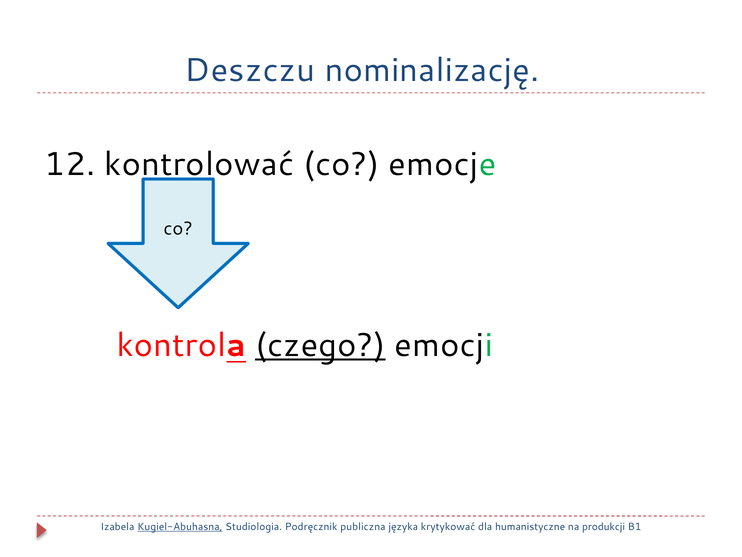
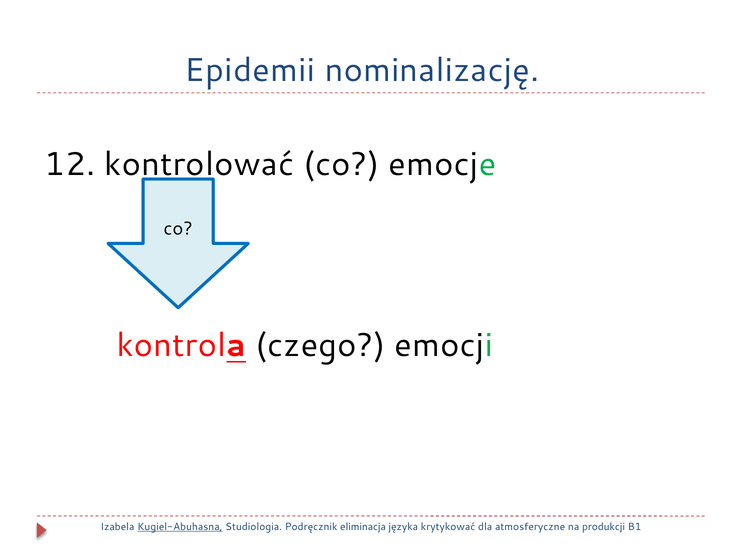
Deszczu: Deszczu -> Epidemii (250, 70)
czego underline: present -> none (320, 345)
publiczna: publiczna -> eliminacja (363, 526)
humanistyczne: humanistyczne -> atmosferyczne (530, 526)
